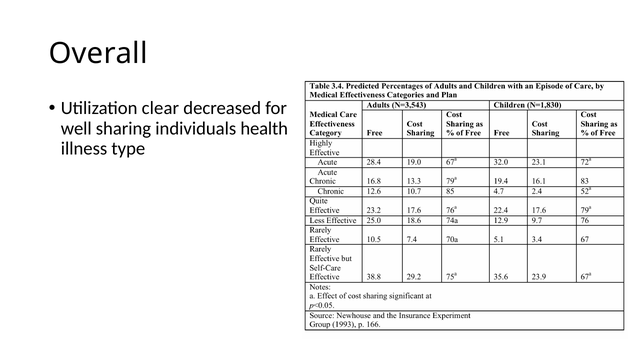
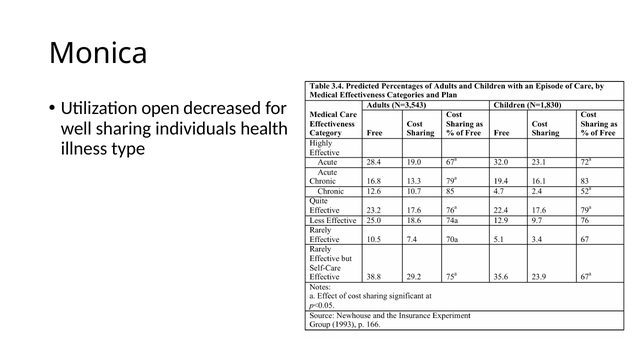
Overall: Overall -> Monica (98, 54)
clear: clear -> open (161, 108)
